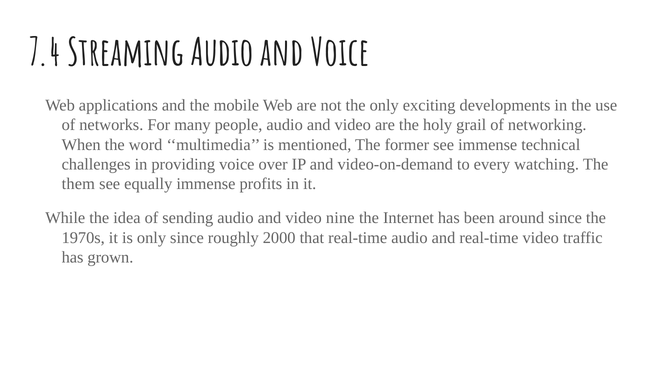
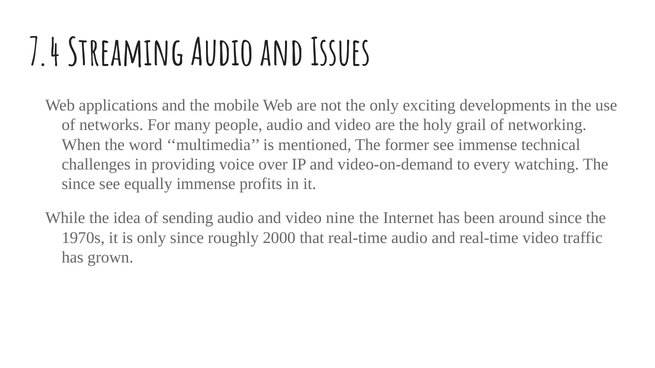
and Voice: Voice -> Issues (340, 53)
them: them -> since (78, 184)
